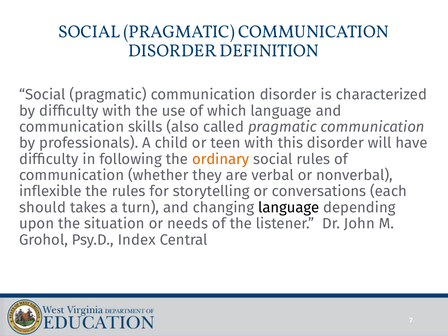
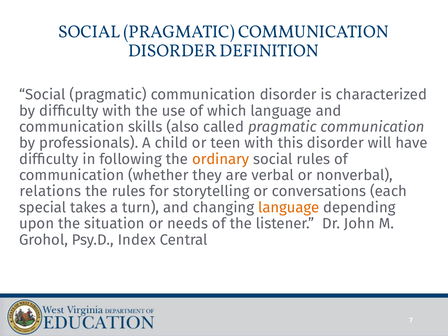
inflexible: inflexible -> relations (50, 191)
should: should -> special (43, 207)
language colour: black -> orange (289, 207)
